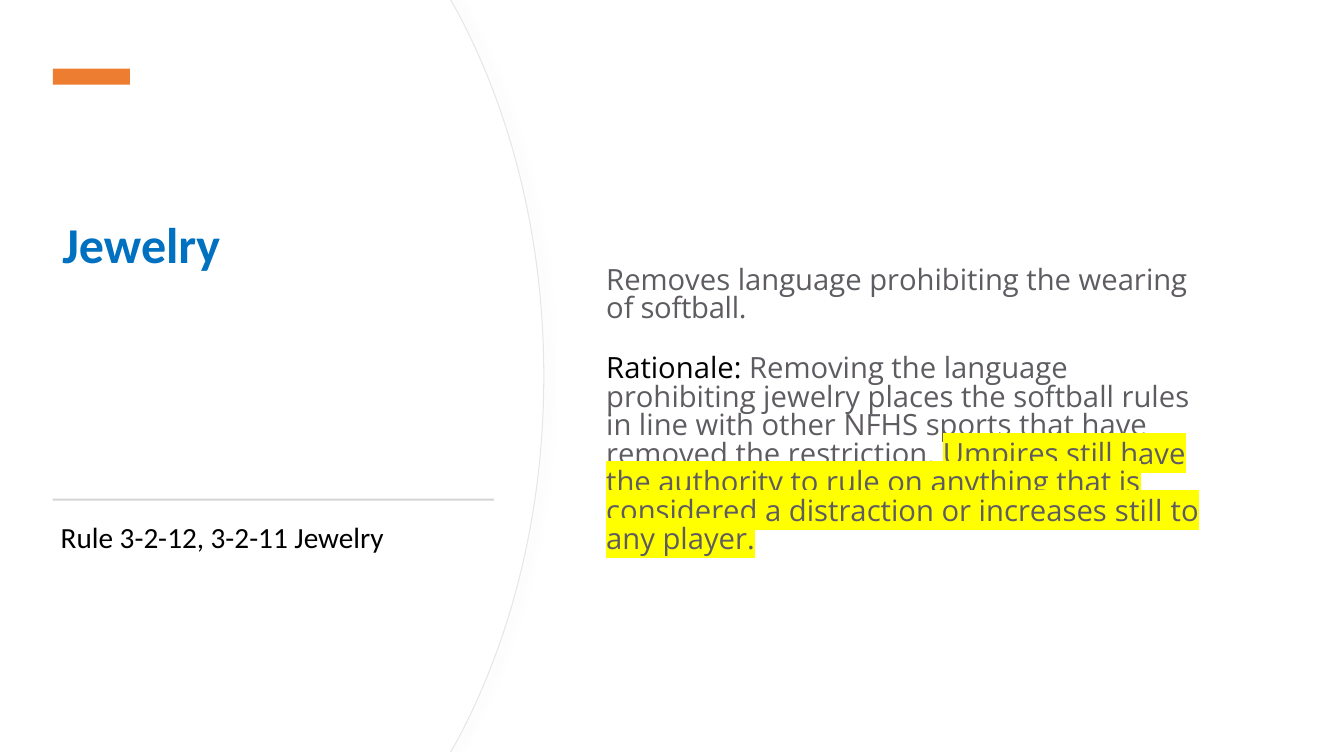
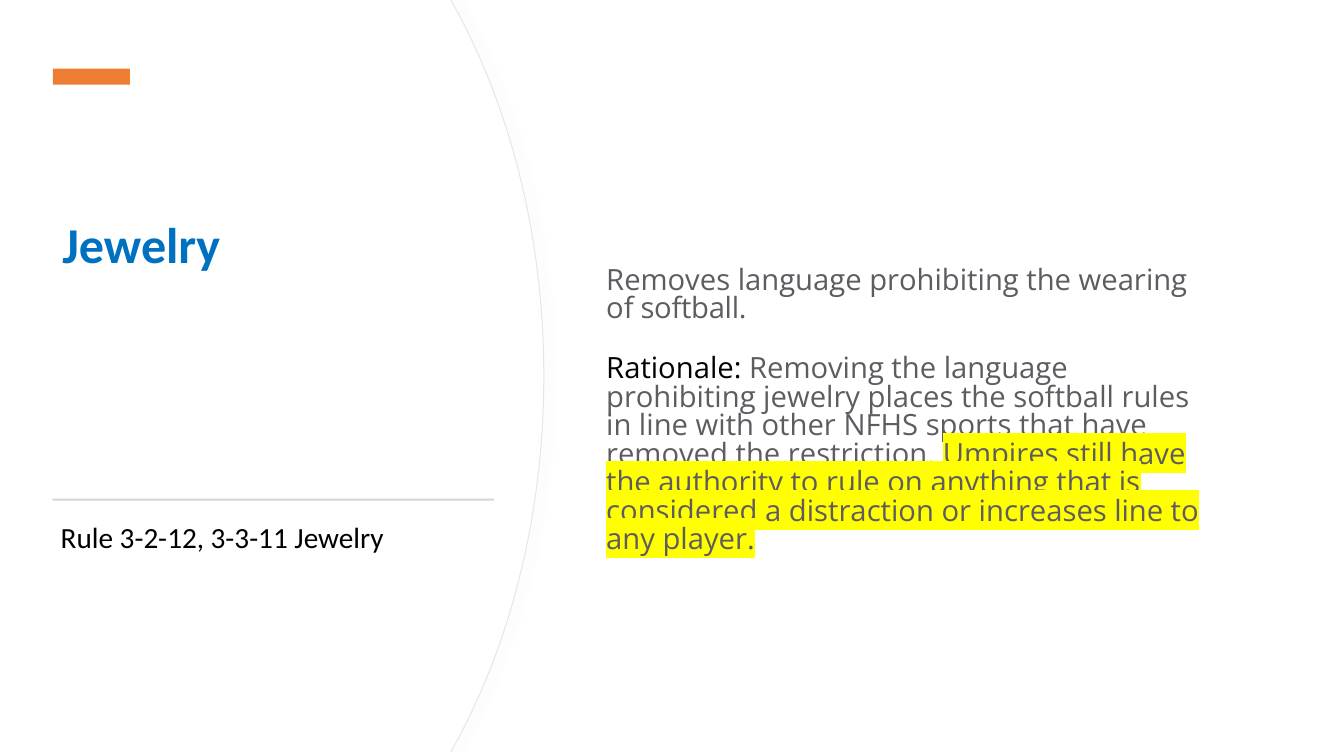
increases still: still -> line (1139, 511)
3-2-11: 3-2-11 -> 3-3-11 (249, 539)
